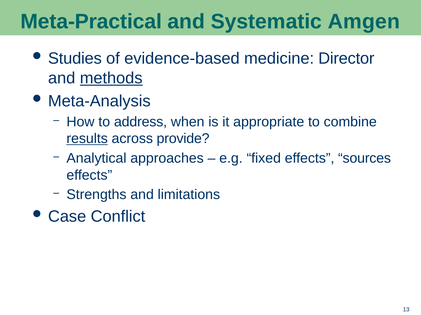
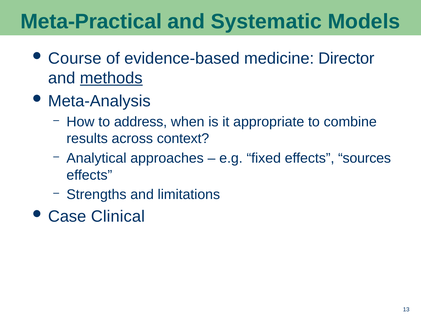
Amgen: Amgen -> Models (364, 21)
Studies: Studies -> Course (75, 59)
results underline: present -> none (87, 139)
provide: provide -> context (183, 139)
Conflict: Conflict -> Clinical (118, 217)
